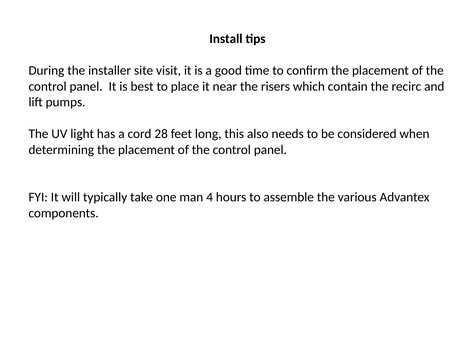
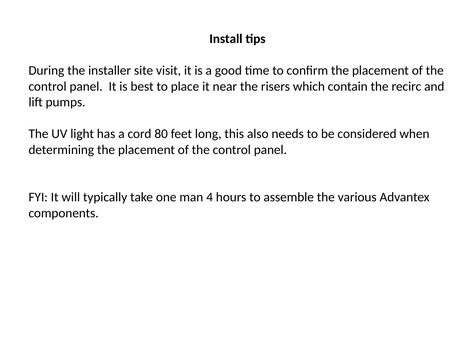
28: 28 -> 80 (161, 134)
